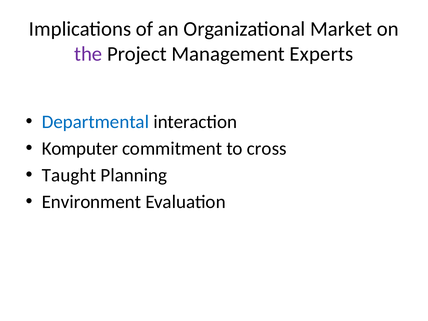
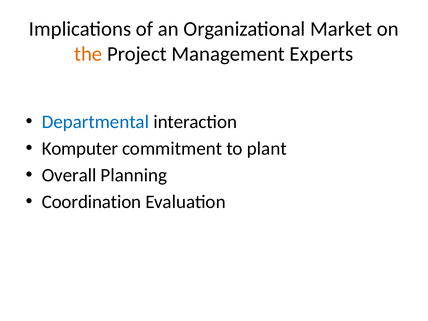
the colour: purple -> orange (88, 54)
cross: cross -> plant (267, 149)
Taught: Taught -> Overall (69, 175)
Environment: Environment -> Coordination (91, 202)
